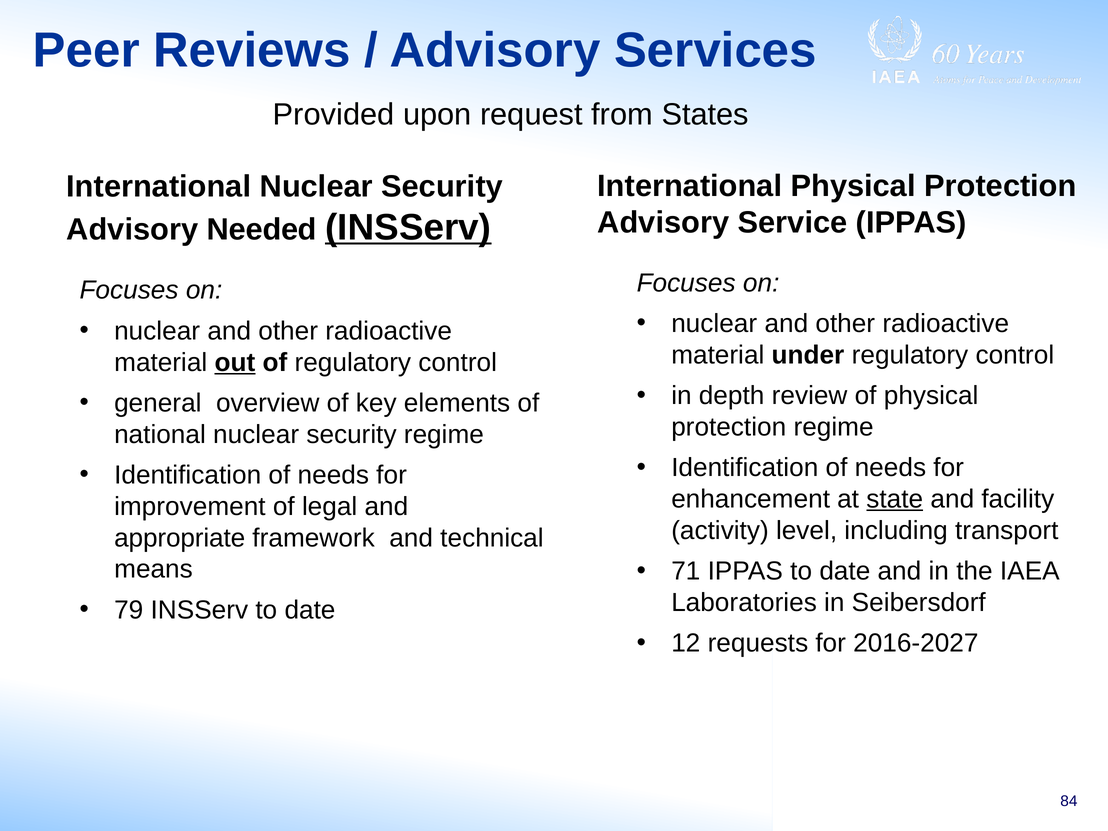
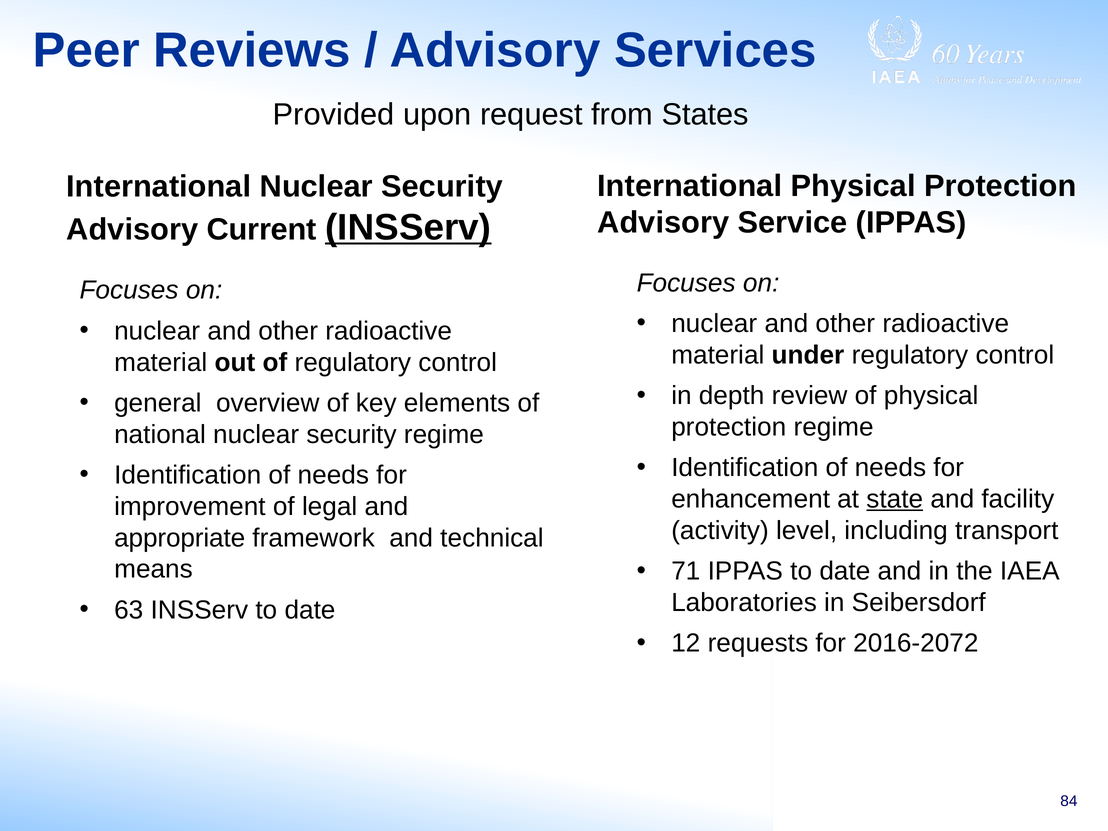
Needed: Needed -> Current (262, 229)
out underline: present -> none (235, 362)
79: 79 -> 63 (129, 610)
2016-2027: 2016-2027 -> 2016-2072 (916, 643)
